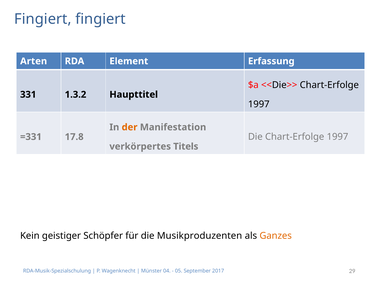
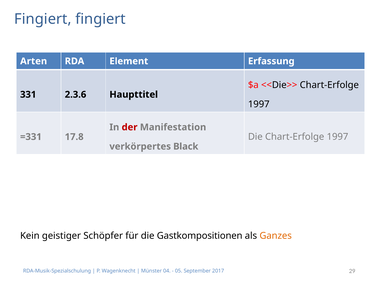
1.3.2: 1.3.2 -> 2.3.6 (76, 95)
der colour: orange -> red (130, 127)
Titels: Titels -> Black (186, 147)
Musikproduzenten: Musikproduzenten -> Gastkompositionen (200, 236)
